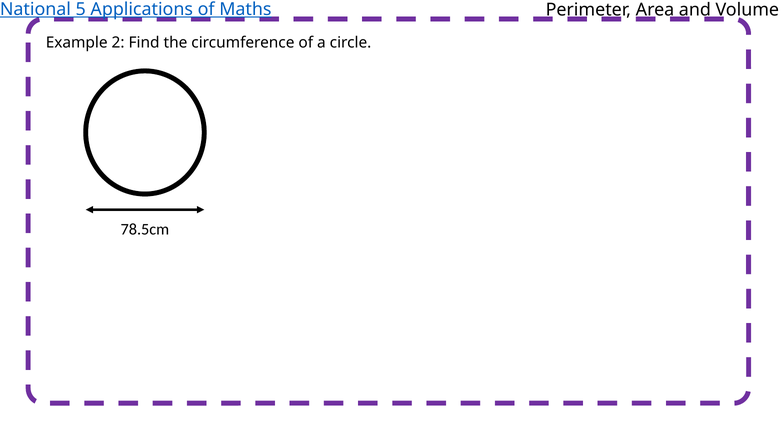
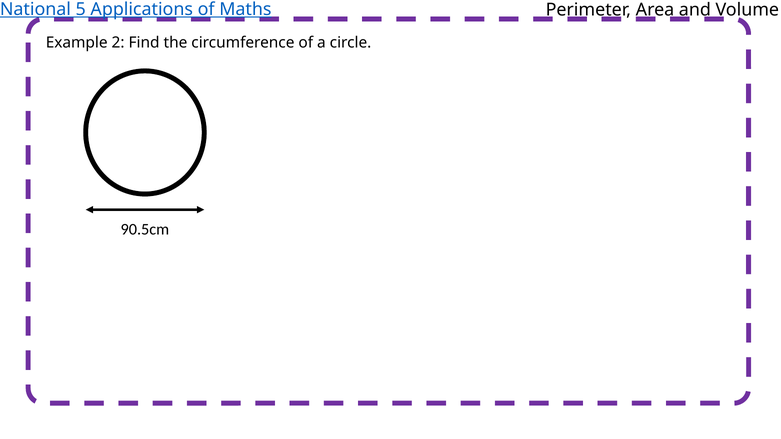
78.5cm: 78.5cm -> 90.5cm (145, 230)
